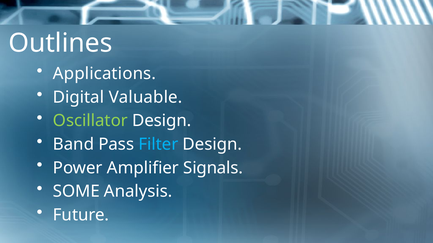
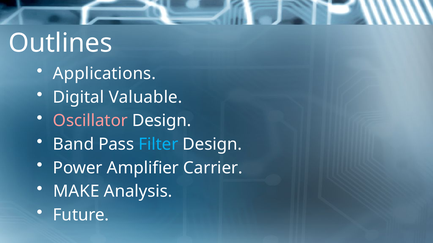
Oscillator colour: light green -> pink (90, 121)
Signals: Signals -> Carrier (213, 168)
SOME: SOME -> MAKE (76, 192)
